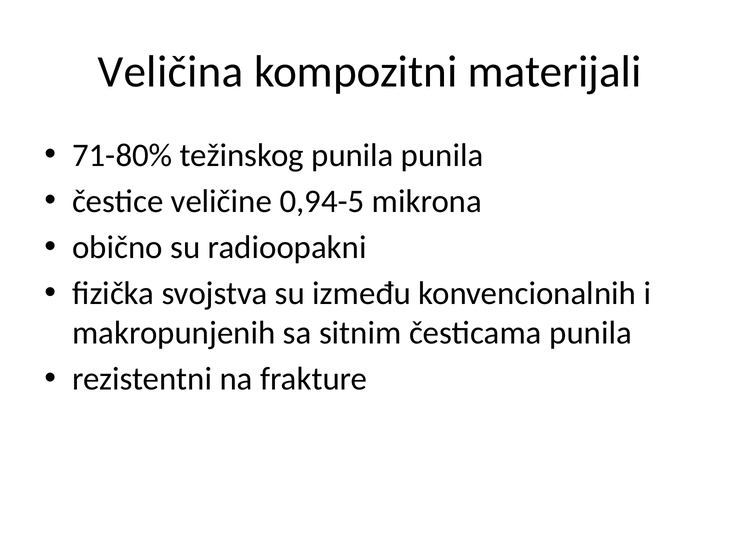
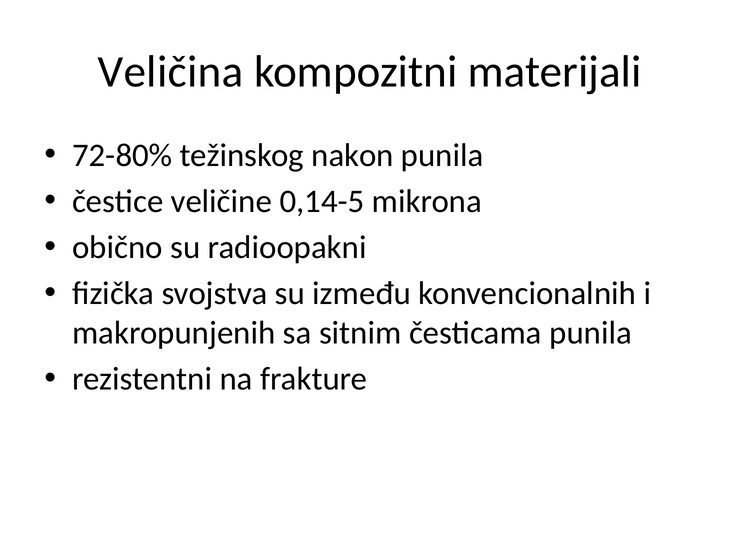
71-80%: 71-80% -> 72-80% (122, 155)
težinskog punila: punila -> nakon (352, 155)
0,94-5: 0,94-5 -> 0,14-5 (322, 201)
